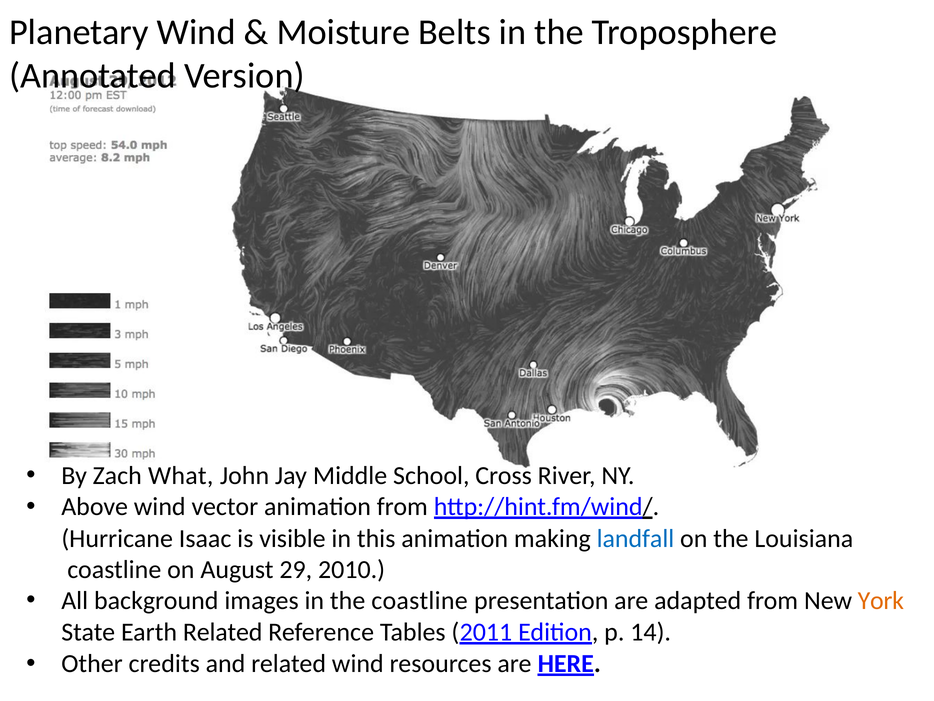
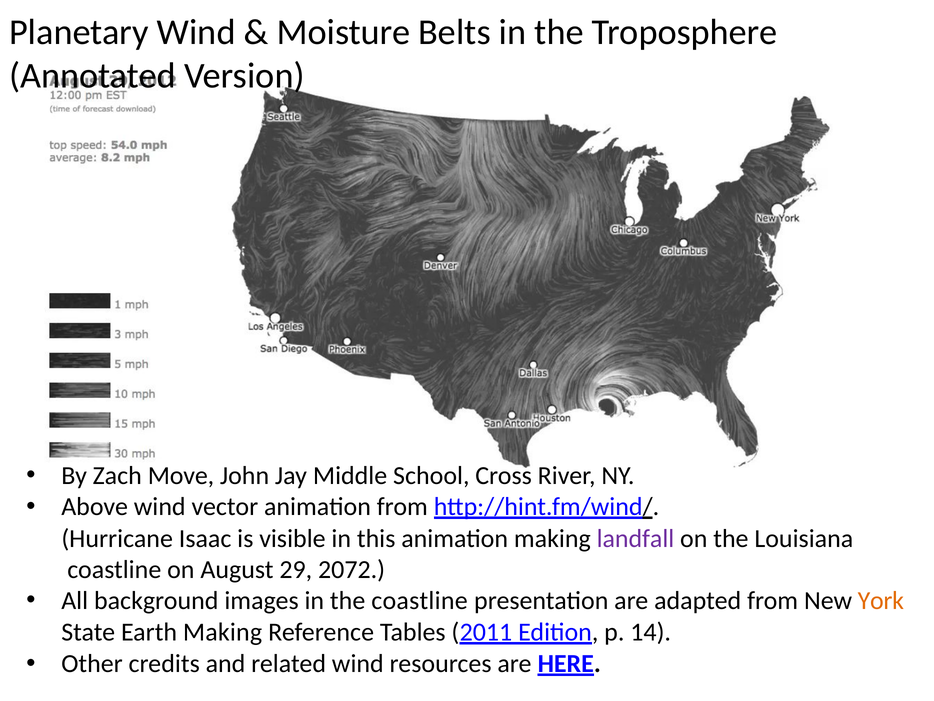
What: What -> Move (181, 475)
landfall colour: blue -> purple (635, 538)
2010: 2010 -> 2072 (352, 569)
Earth Related: Related -> Making (223, 632)
